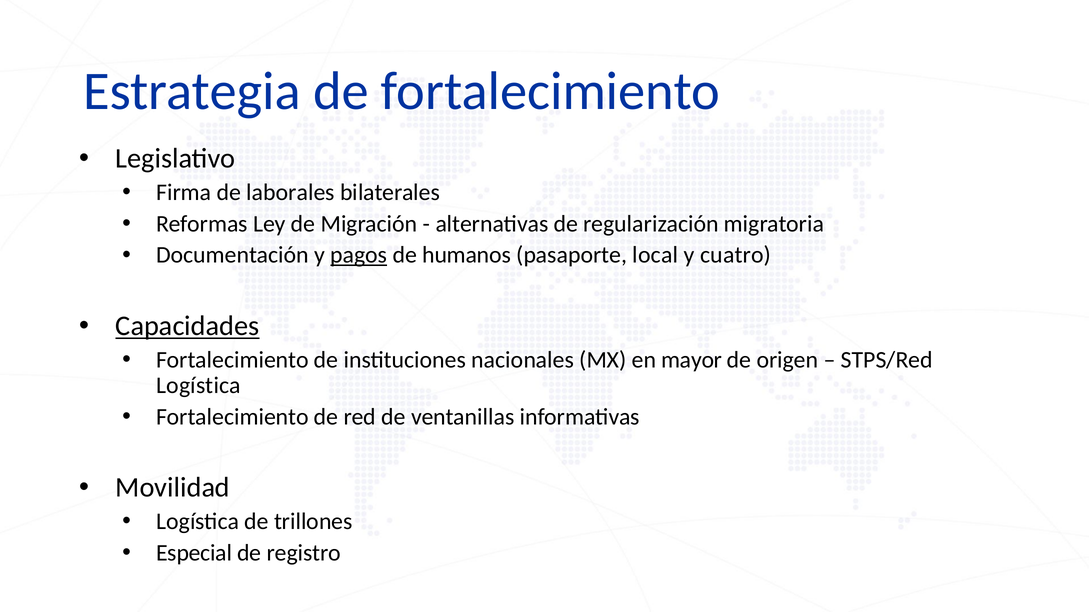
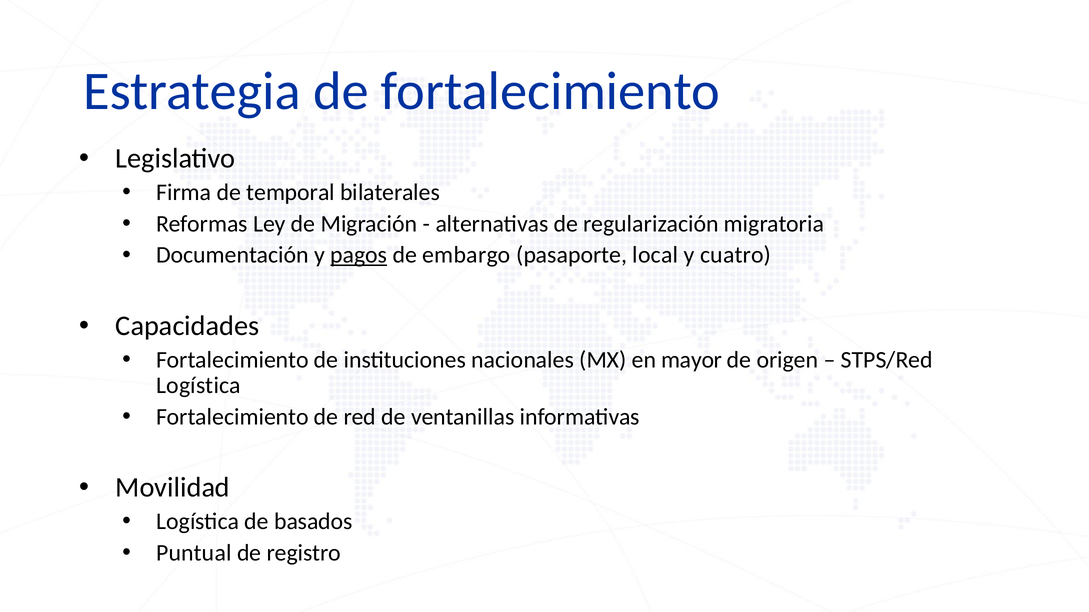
laborales: laborales -> temporal (291, 193)
humanos: humanos -> embargo (466, 255)
Capacidades underline: present -> none (187, 326)
trillones: trillones -> basados (313, 522)
Especial: Especial -> Puntual (194, 553)
